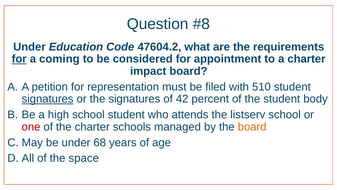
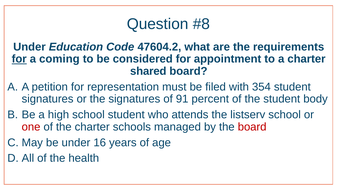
impact: impact -> shared (148, 71)
510: 510 -> 354 (261, 87)
signatures underline: present -> none (48, 99)
42: 42 -> 91 (182, 99)
board colour: orange -> red (252, 127)
68: 68 -> 16 (100, 142)
space: space -> health (84, 158)
